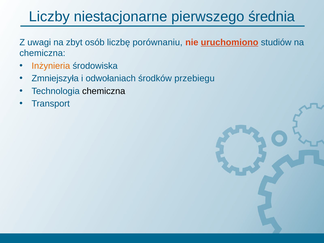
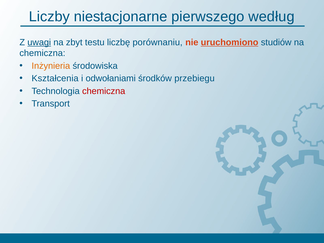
średnia: średnia -> według (271, 17)
uwagi underline: none -> present (39, 42)
osób: osób -> testu (95, 42)
Zmniejszyła: Zmniejszyła -> Kształcenia (55, 78)
odwołaniach: odwołaniach -> odwołaniami (111, 78)
chemiczna colour: black -> red (104, 91)
